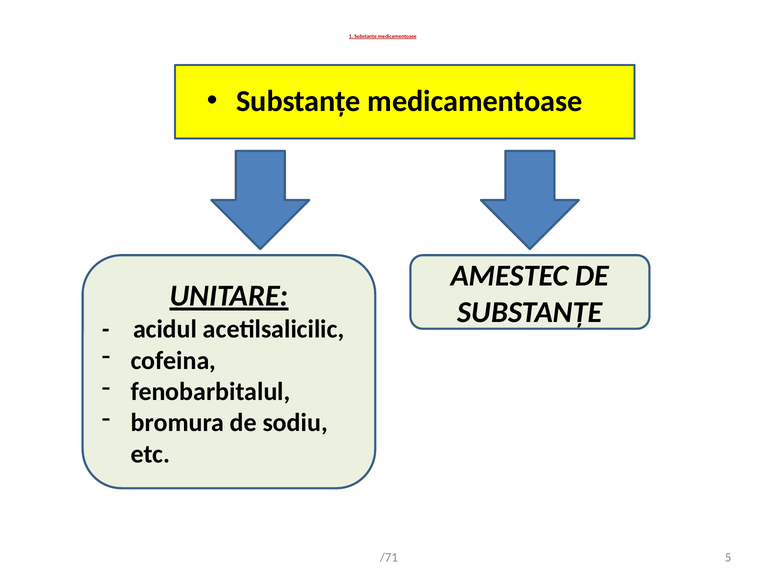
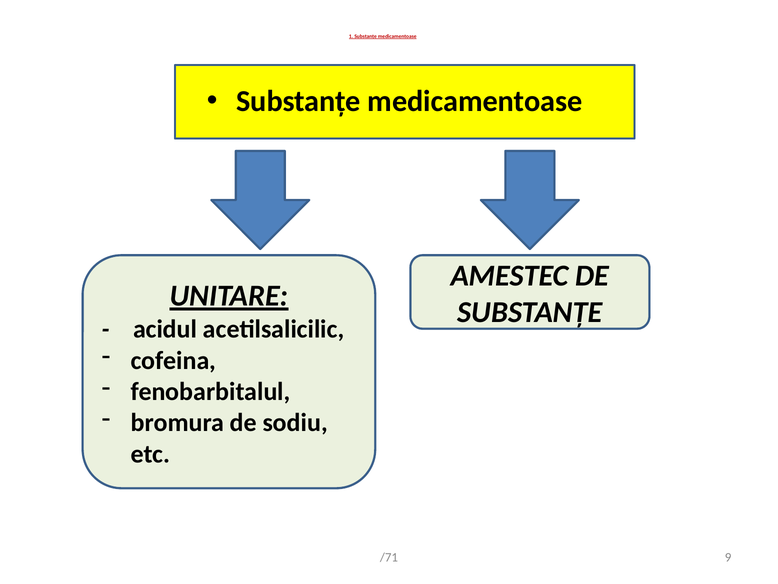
5: 5 -> 9 (728, 557)
